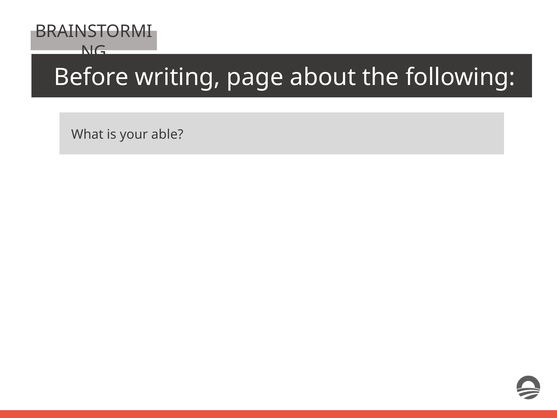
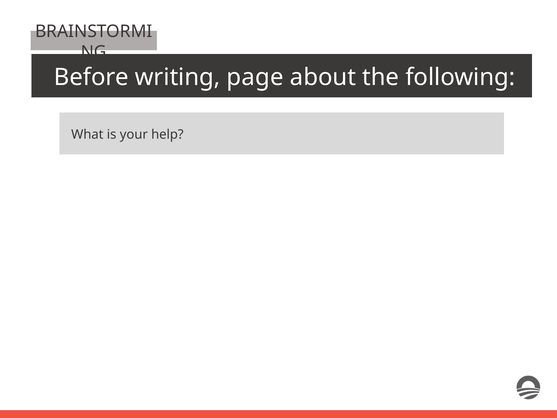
able: able -> help (167, 134)
